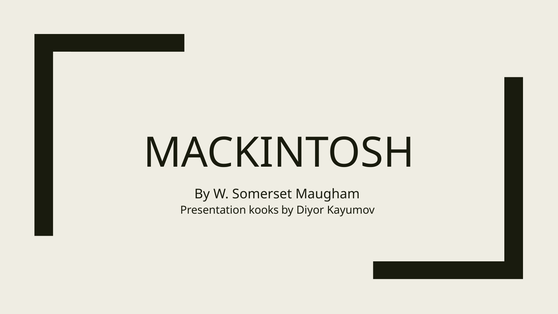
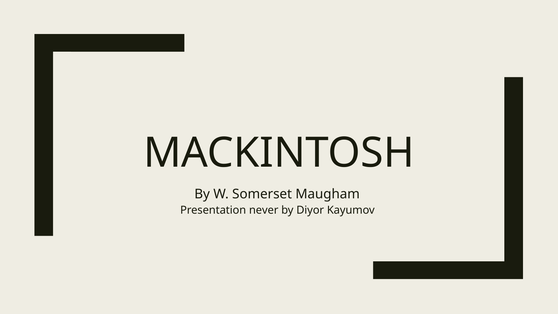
kooks: kooks -> never (264, 210)
